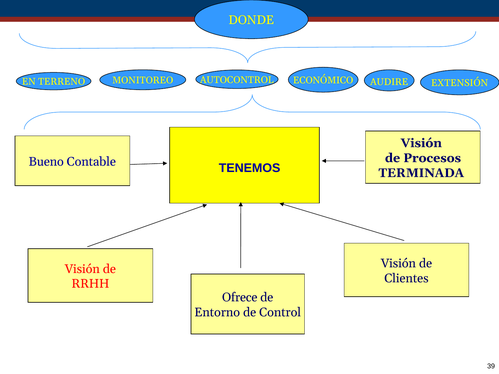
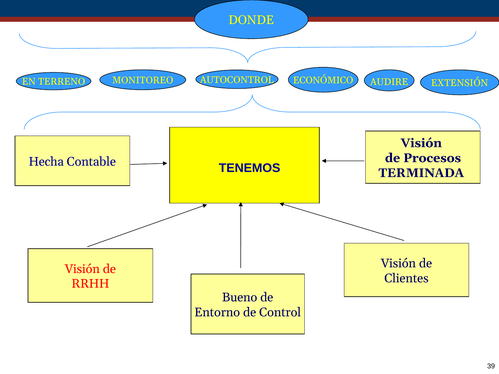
Bueno: Bueno -> Hecha (46, 162)
Ofrece: Ofrece -> Bueno (240, 298)
